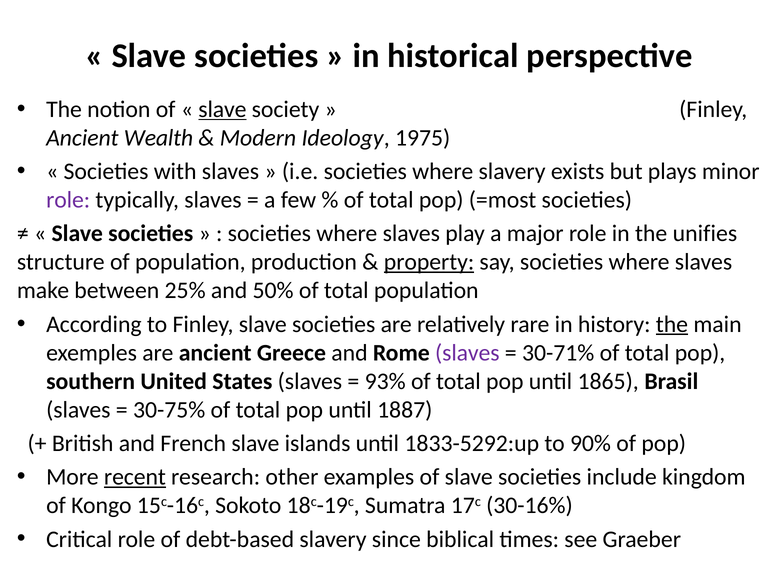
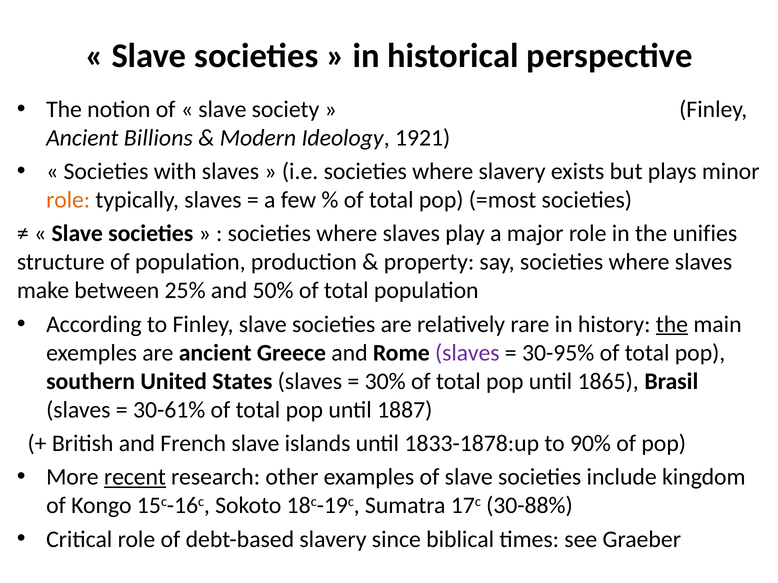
slave underline: present -> none (222, 109)
Wealth: Wealth -> Billions (158, 138)
1975: 1975 -> 1921 (423, 138)
role colour: purple -> orange (68, 200)
property underline: present -> none (429, 262)
30-71%: 30-71% -> 30-95% (558, 353)
93%: 93% -> 30% (385, 382)
30-75%: 30-75% -> 30-61% (169, 410)
1833-5292:up: 1833-5292:up -> 1833-1878:up (472, 444)
30-16%: 30-16% -> 30-88% (529, 506)
